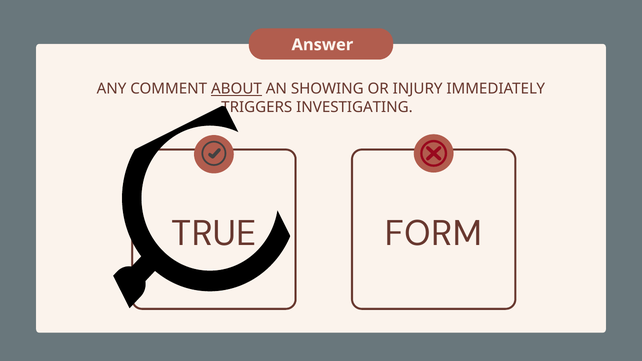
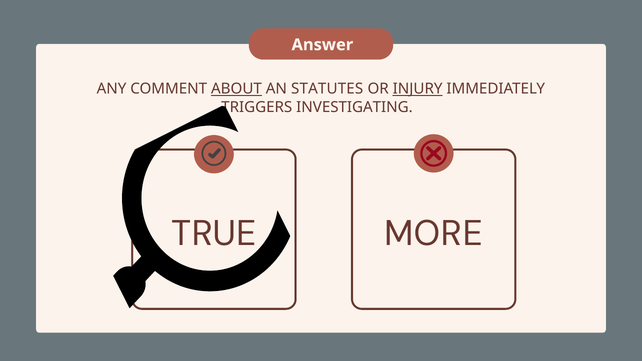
SHOWING: SHOWING -> STATUTES (327, 89)
INJURY underline: none -> present (418, 89)
FORM: FORM -> MORE (433, 234)
